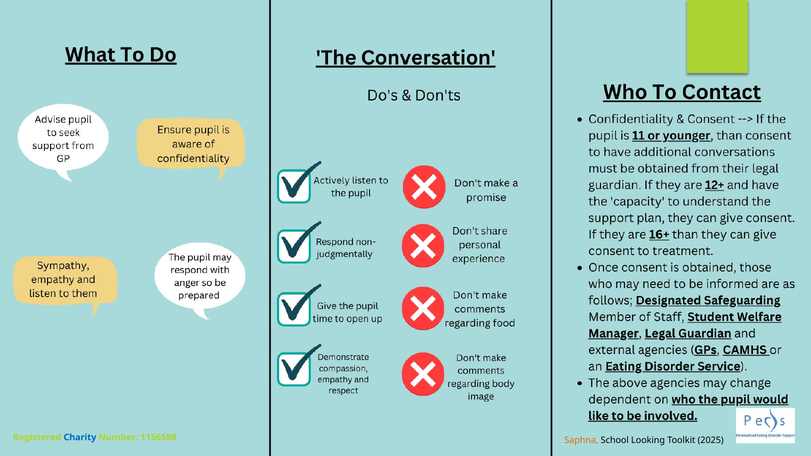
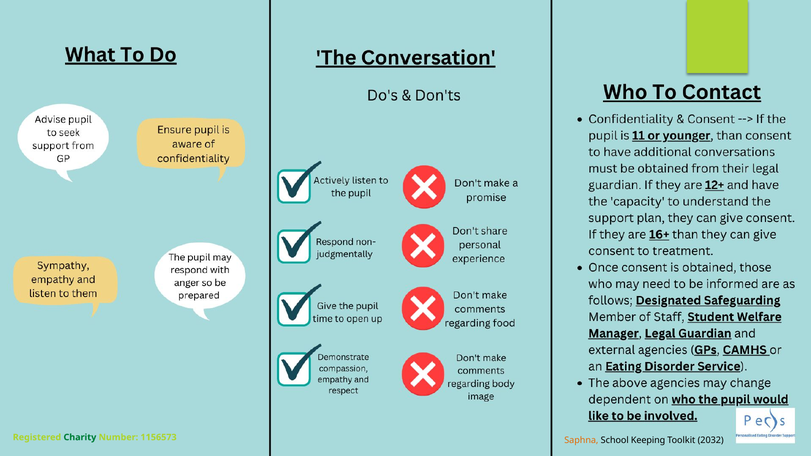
Charity colour: blue -> green (80, 437)
1156588: 1156588 -> 1156573 (159, 437)
Looking: Looking -> Keeping (648, 440)
2025: 2025 -> 2032 (711, 440)
